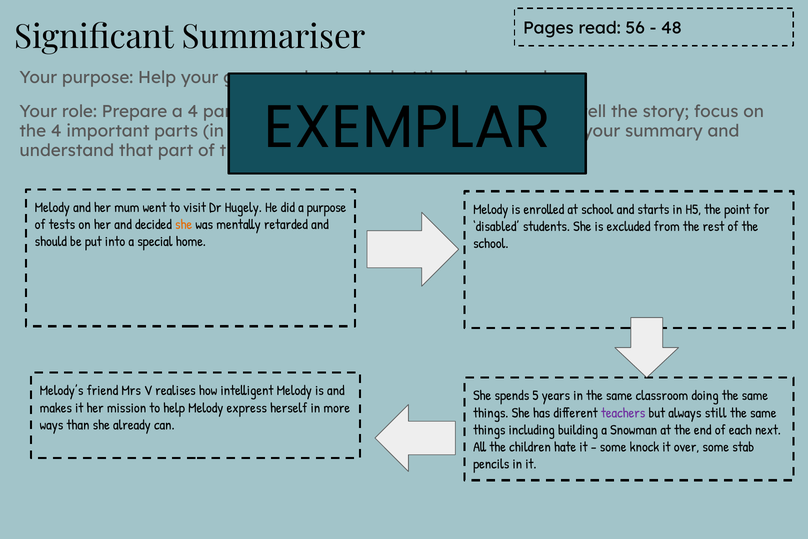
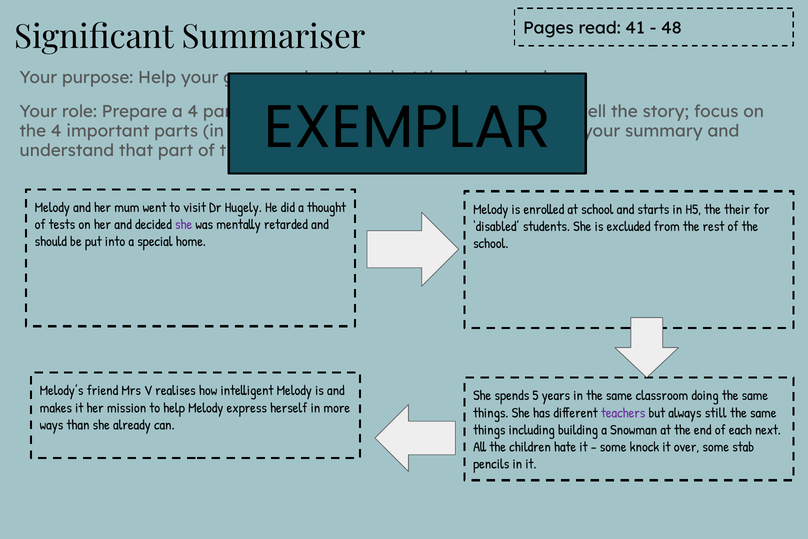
56: 56 -> 41 (635, 28)
a purpose: purpose -> thought (327, 207)
point: point -> their (737, 209)
she colour: orange -> purple (184, 224)
